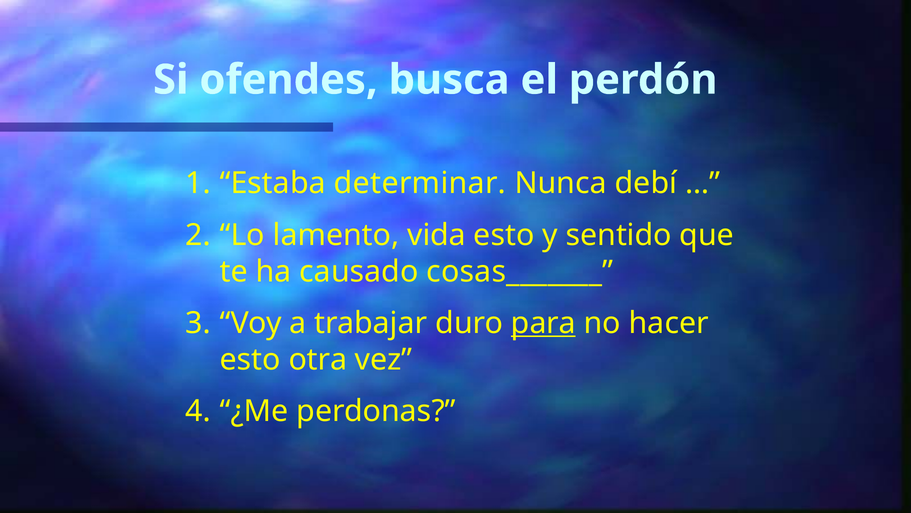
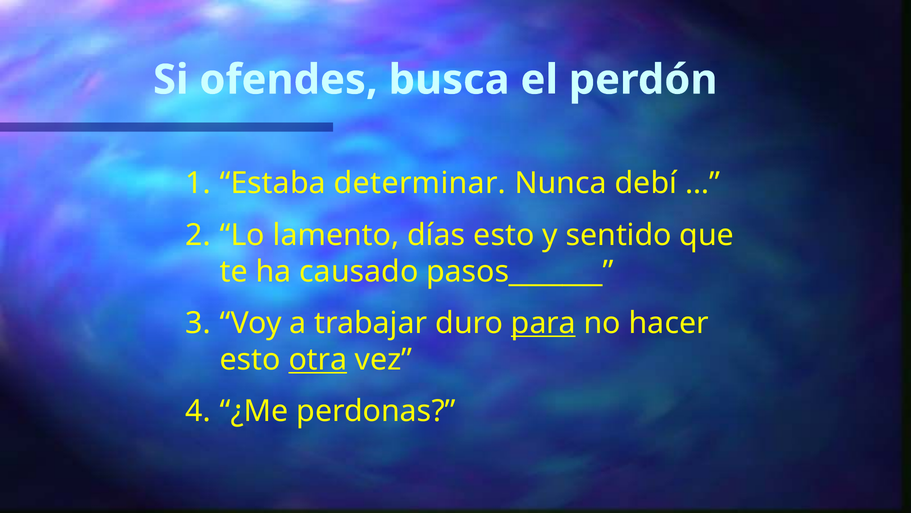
vida: vida -> días (436, 235)
cosas_______: cosas_______ -> pasos_______ (520, 271)
otra underline: none -> present (318, 359)
